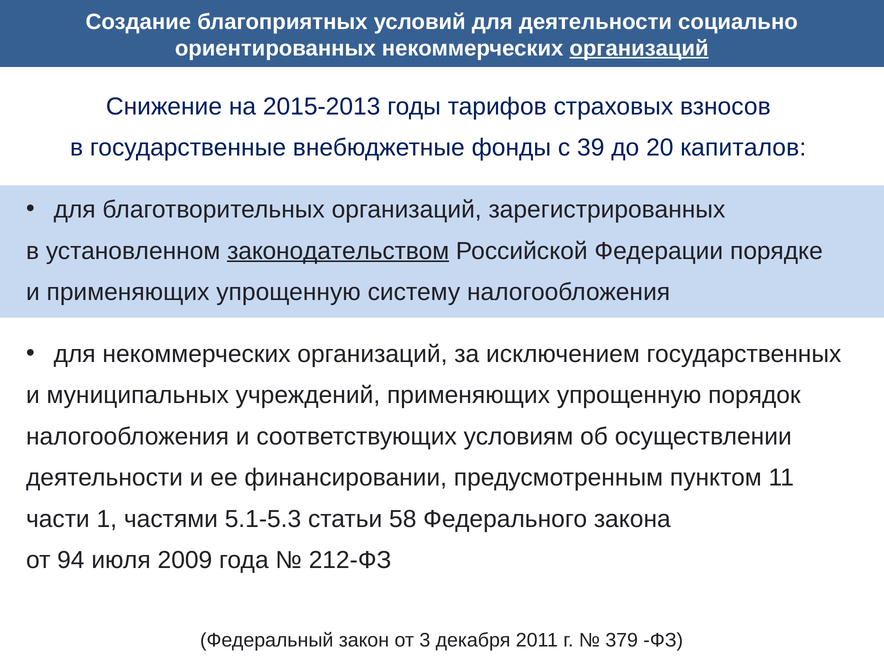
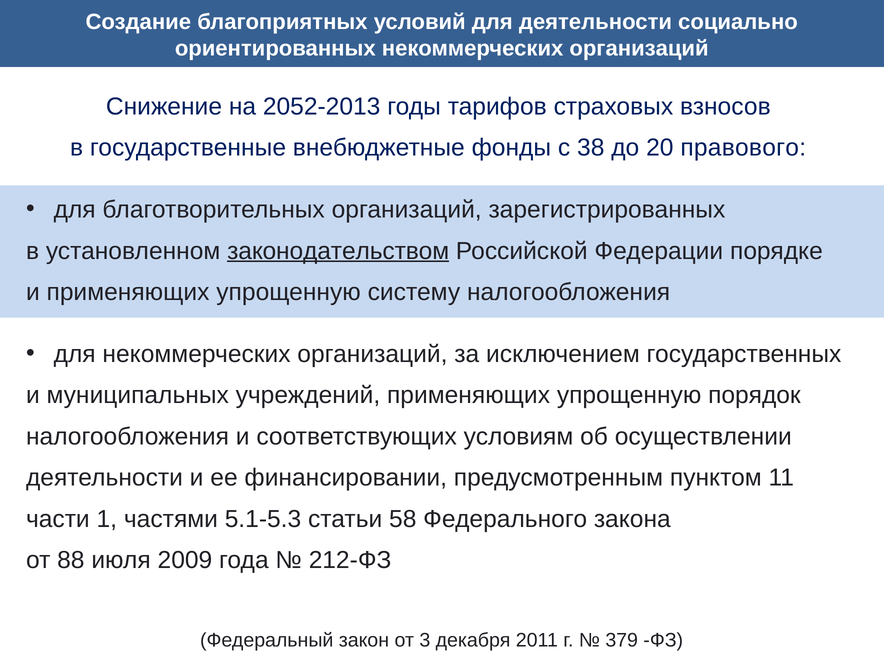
организаций underline: present -> none (639, 48)
2015-2013: 2015-2013 -> 2052-2013 (322, 107)
39: 39 -> 38 (591, 148)
капиталов: капиталов -> правового (743, 148)
94: 94 -> 88 (71, 560)
